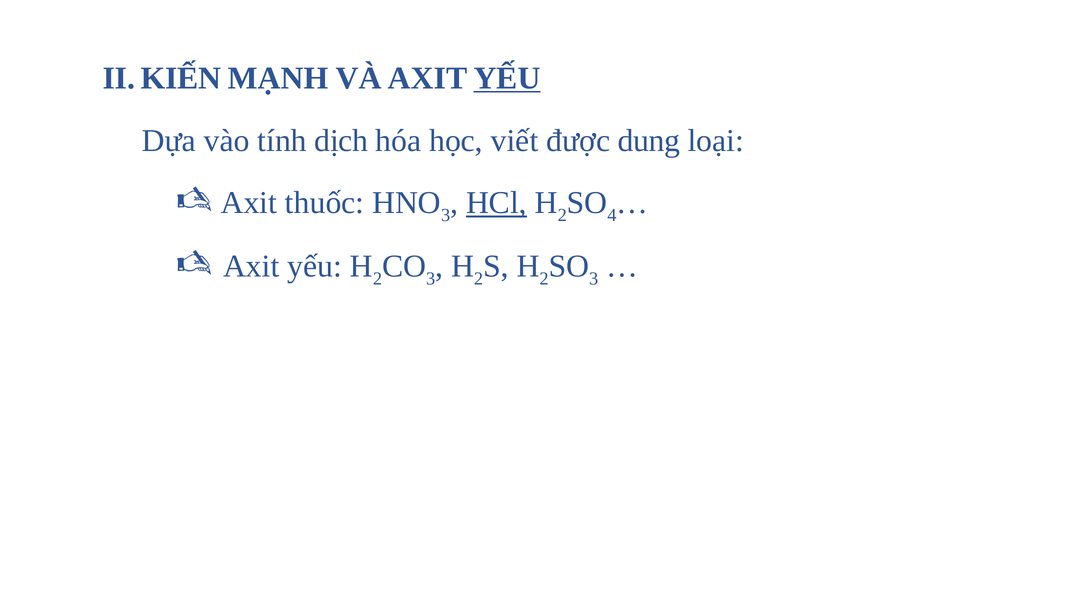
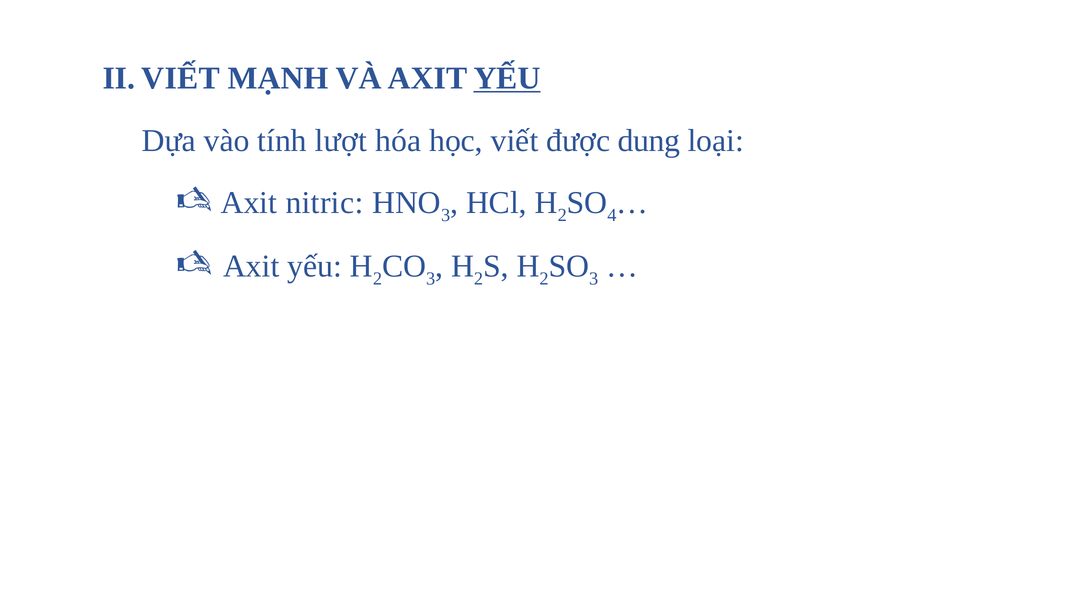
II KIẾN: KIẾN -> VIẾT (181, 78)
dịch: dịch -> lượt (341, 141)
thuốc: thuốc -> nitric (324, 203)
HCl underline: present -> none (496, 203)
